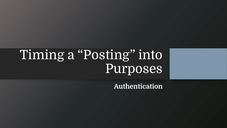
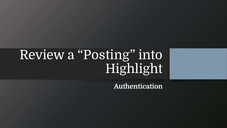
Timing: Timing -> Review (42, 55)
Purposes: Purposes -> Highlight (134, 69)
